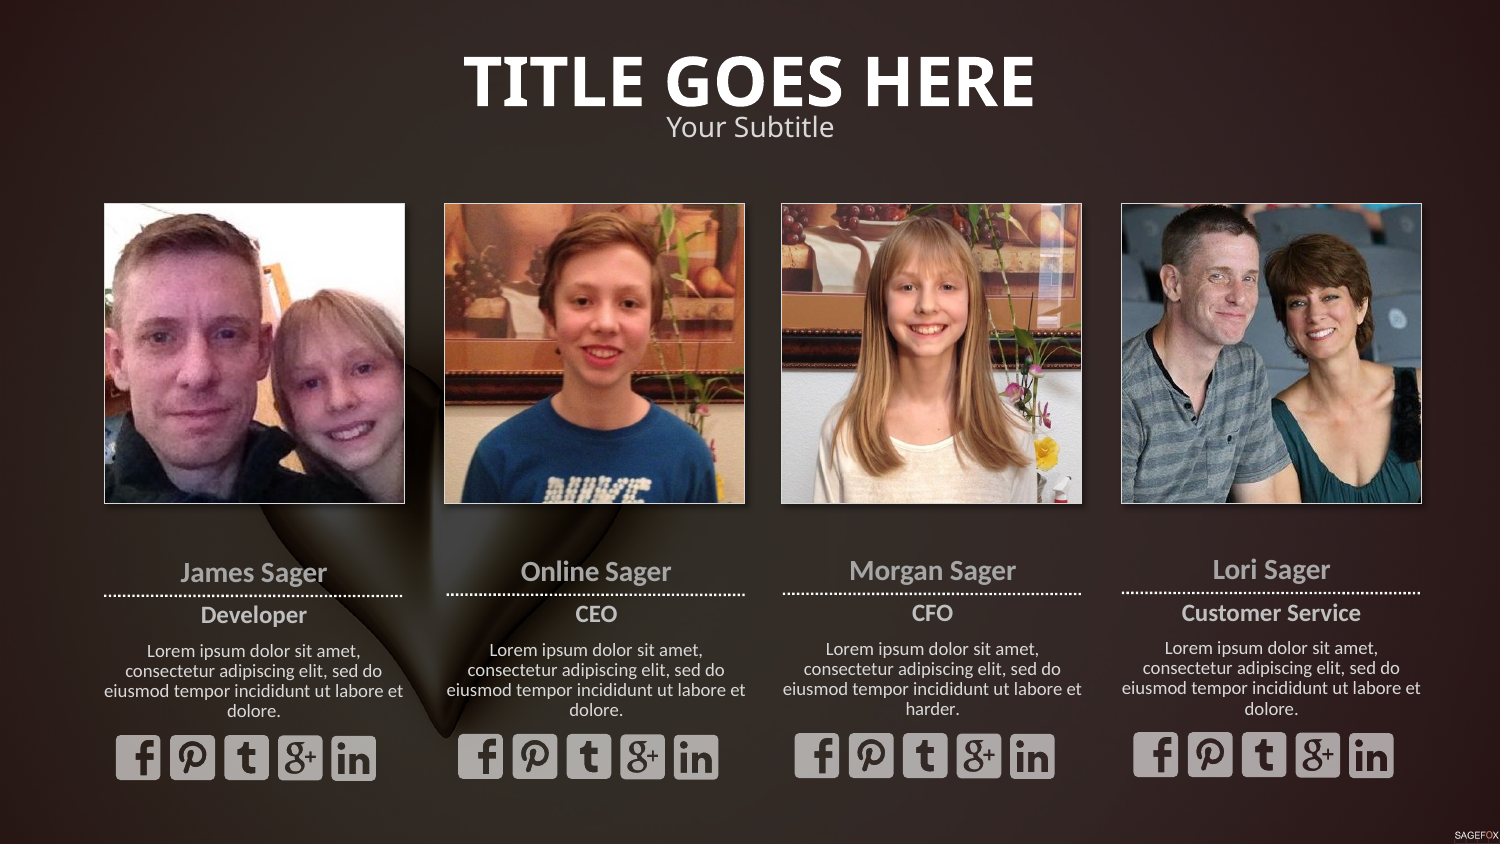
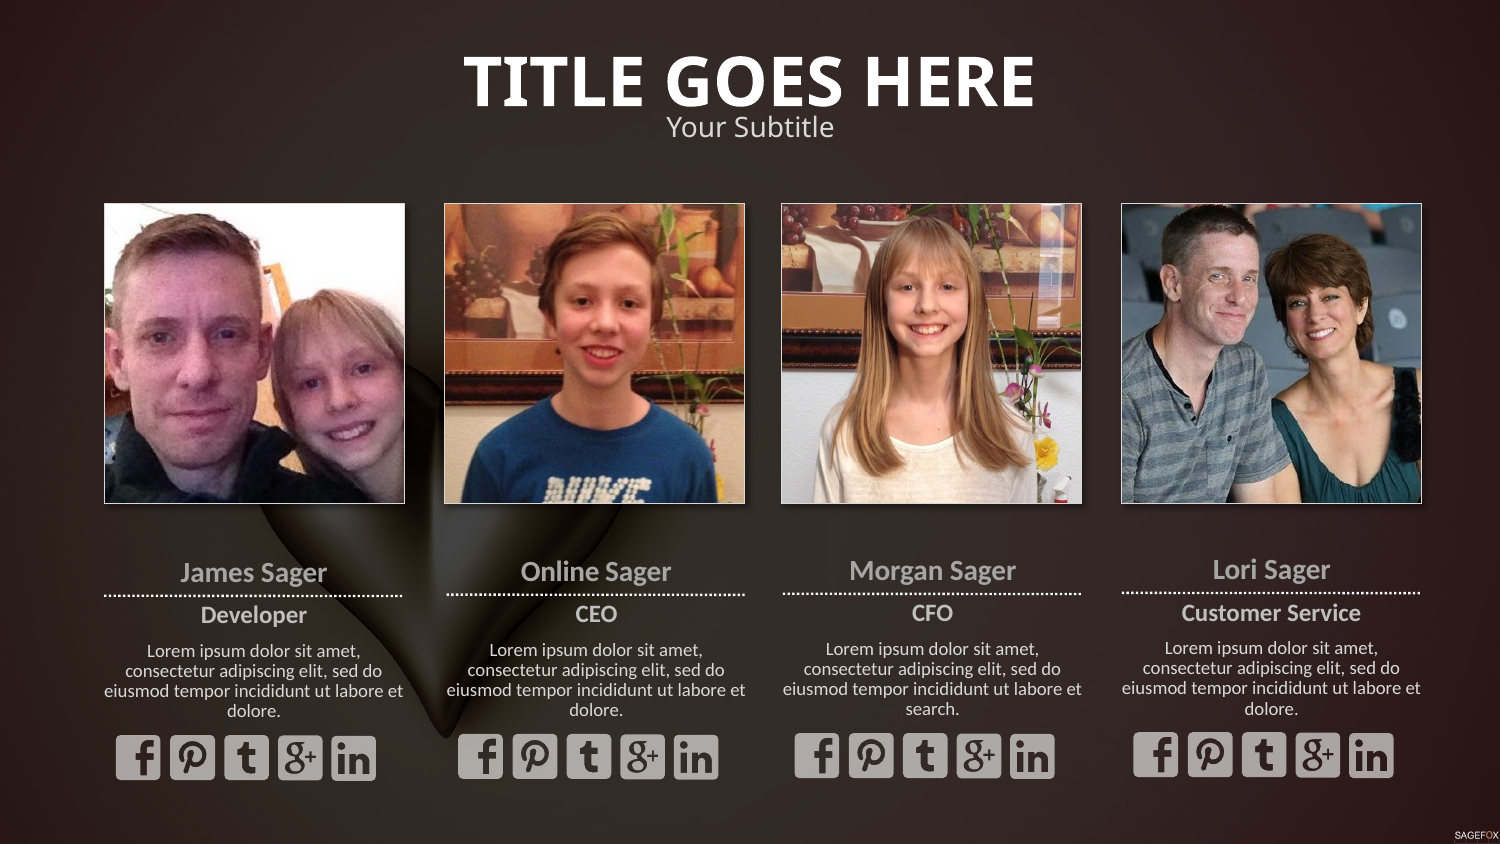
harder: harder -> search (933, 710)
